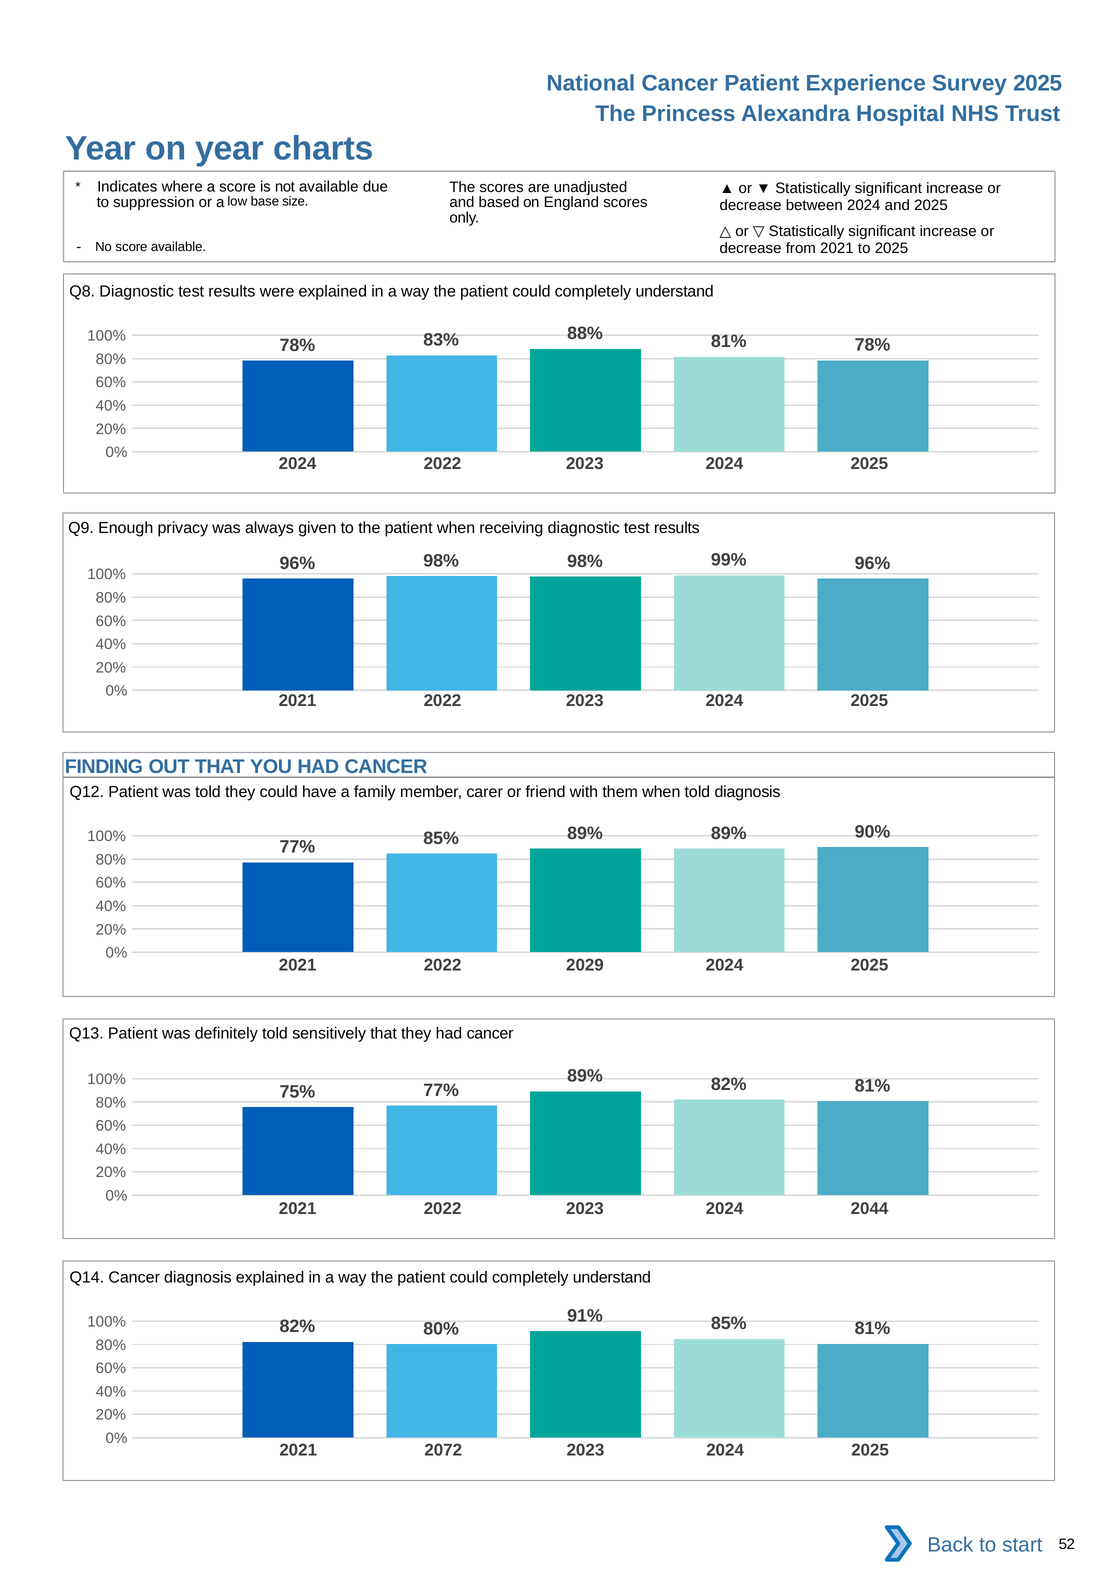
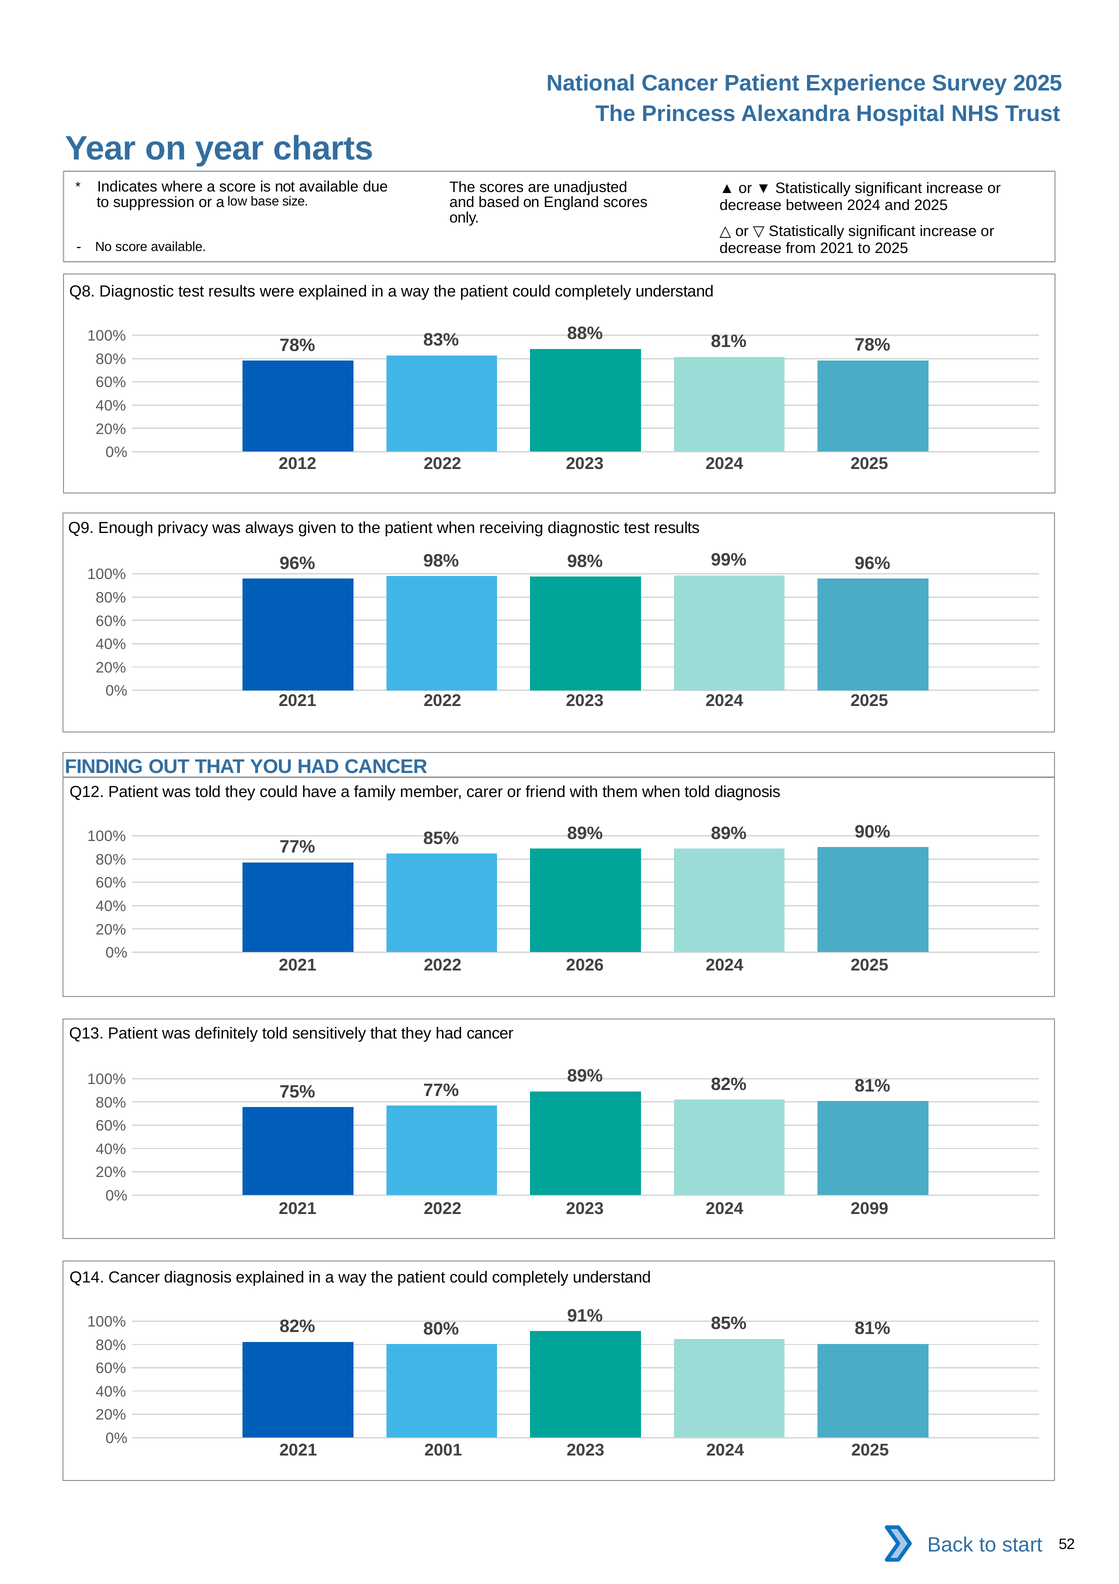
2024: 2024 -> 2012 (298, 464)
2029: 2029 -> 2026 (585, 965)
2044: 2044 -> 2099 (870, 1208)
2072: 2072 -> 2001 (443, 1450)
